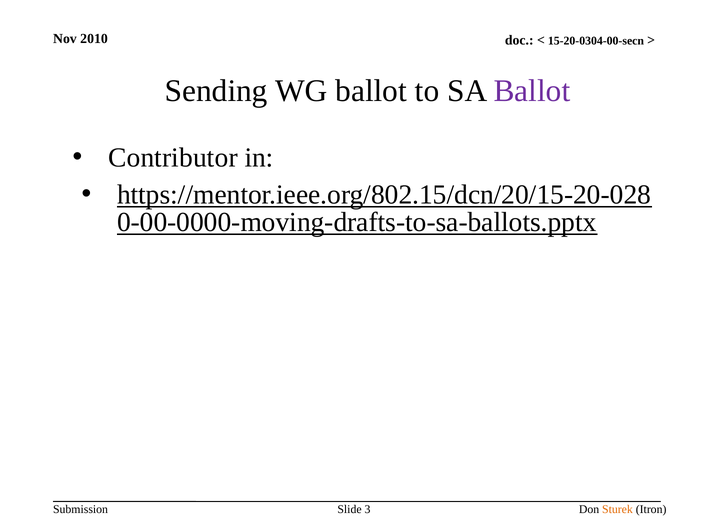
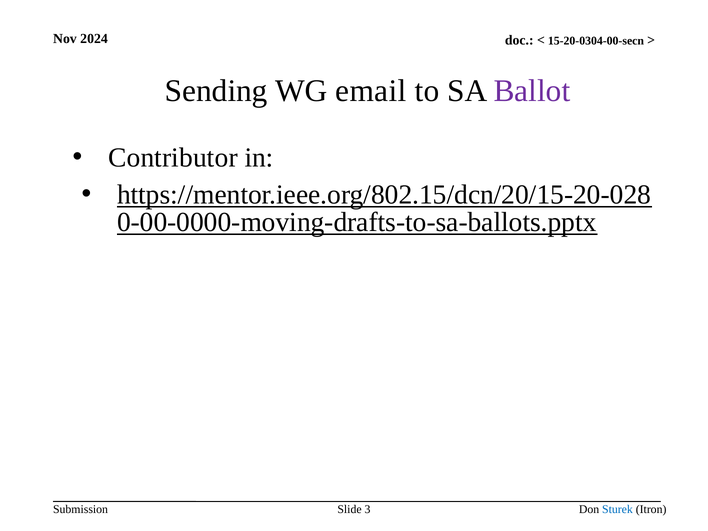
2010: 2010 -> 2024 (94, 39)
WG ballot: ballot -> email (371, 91)
Sturek colour: orange -> blue (617, 509)
